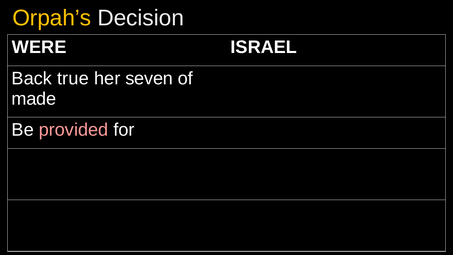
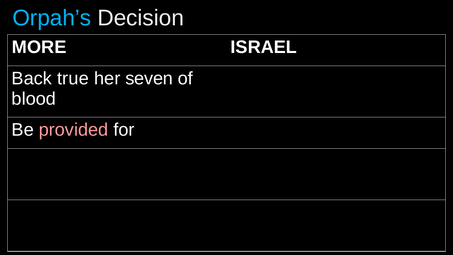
Orpah’s colour: yellow -> light blue (52, 18)
WERE: WERE -> MORE (39, 47)
made: made -> blood (34, 99)
